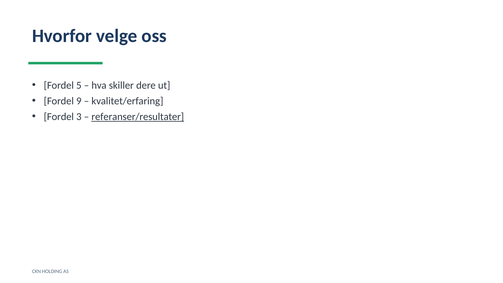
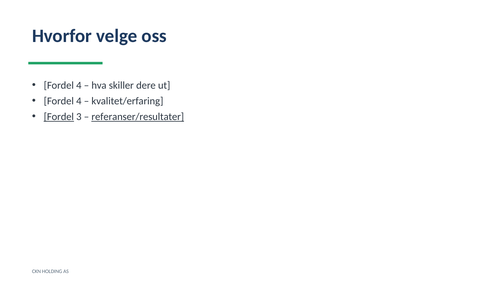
5: 5 -> 4 (79, 85)
9: 9 -> 4 (79, 101)
Fordel underline: none -> present (59, 117)
